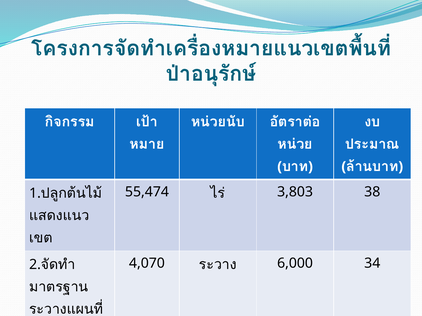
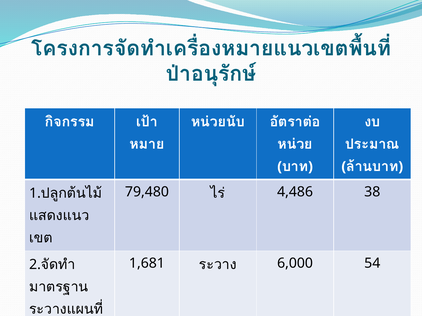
55,474: 55,474 -> 79,480 (147, 192)
3,803: 3,803 -> 4,486 (295, 192)
4,070: 4,070 -> 1,681 (147, 264)
34: 34 -> 54 (372, 264)
